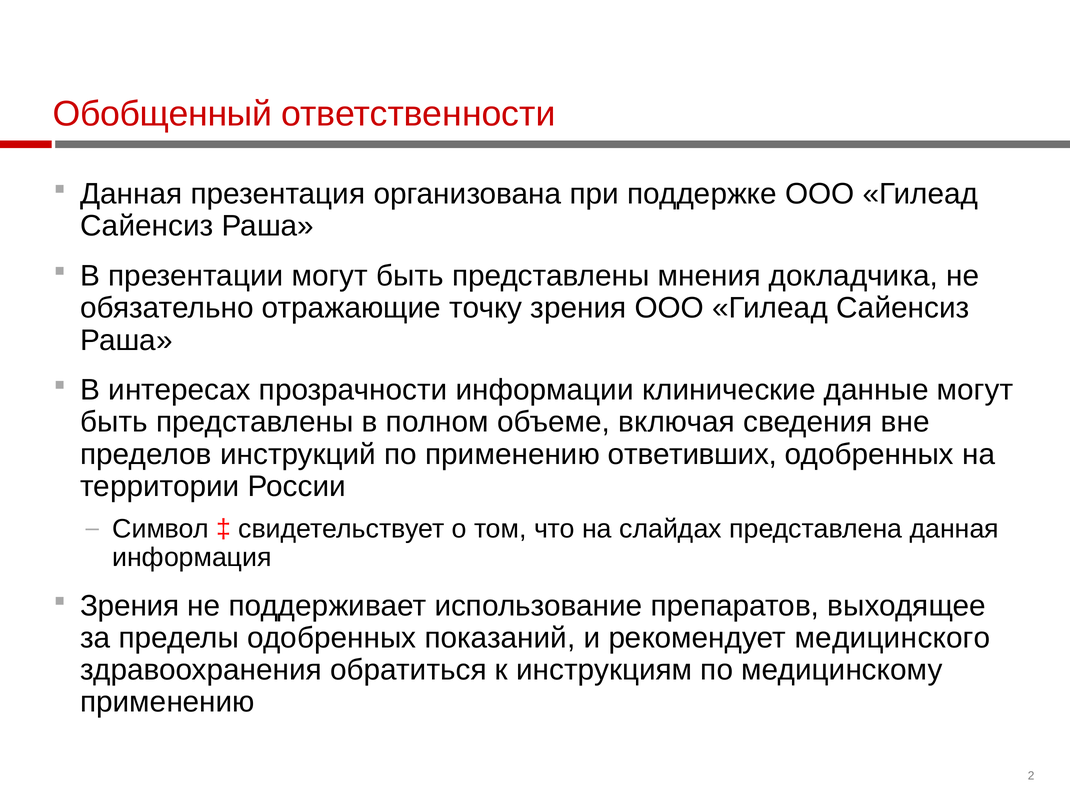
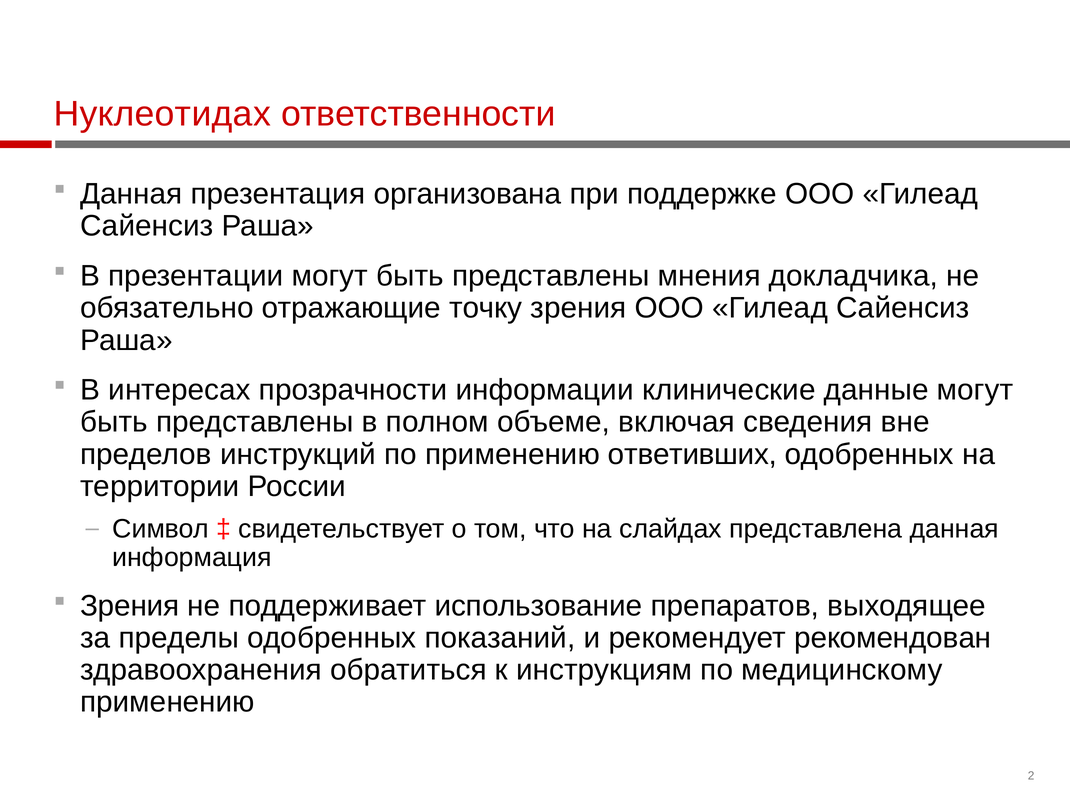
Обобщенный: Обобщенный -> Нуклеотидах (162, 114)
медицинского: медицинского -> рекомендован (893, 638)
